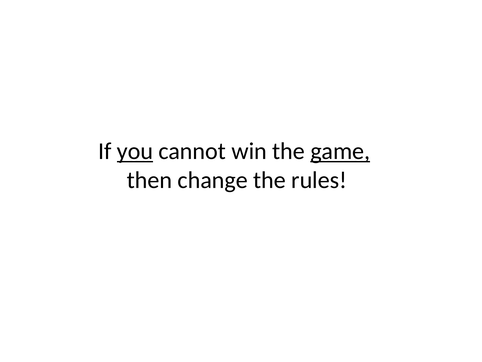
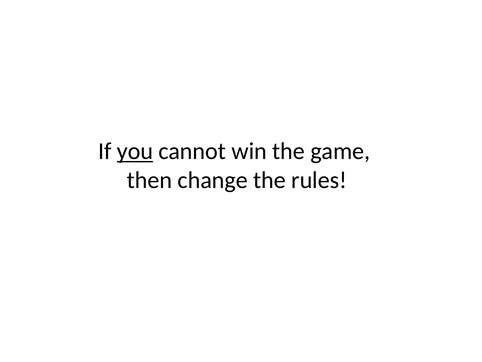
game underline: present -> none (340, 151)
